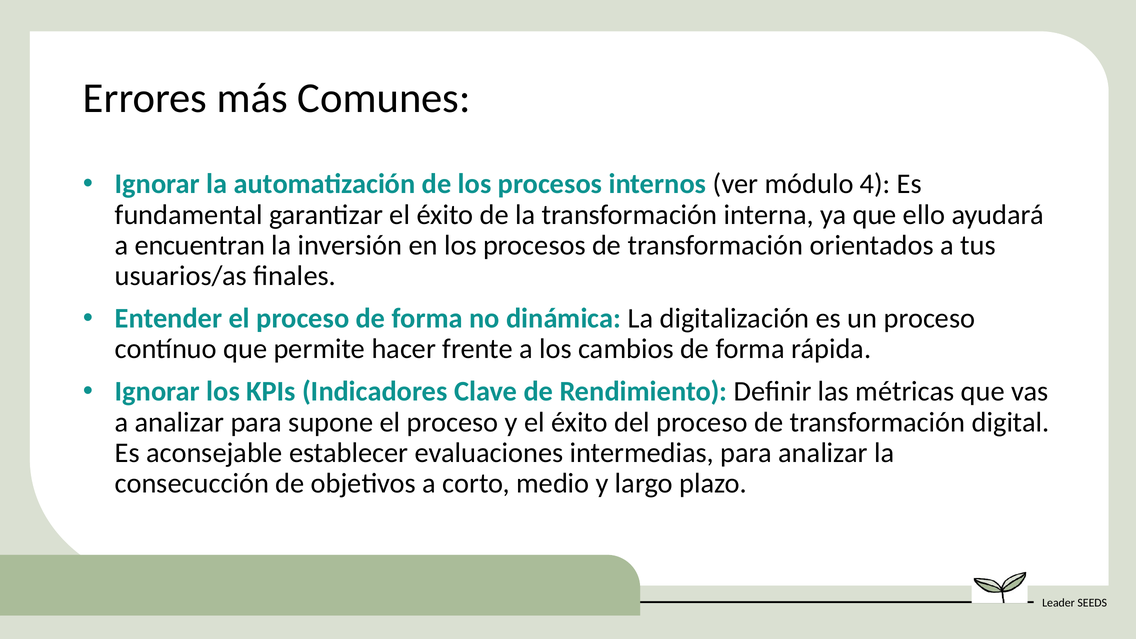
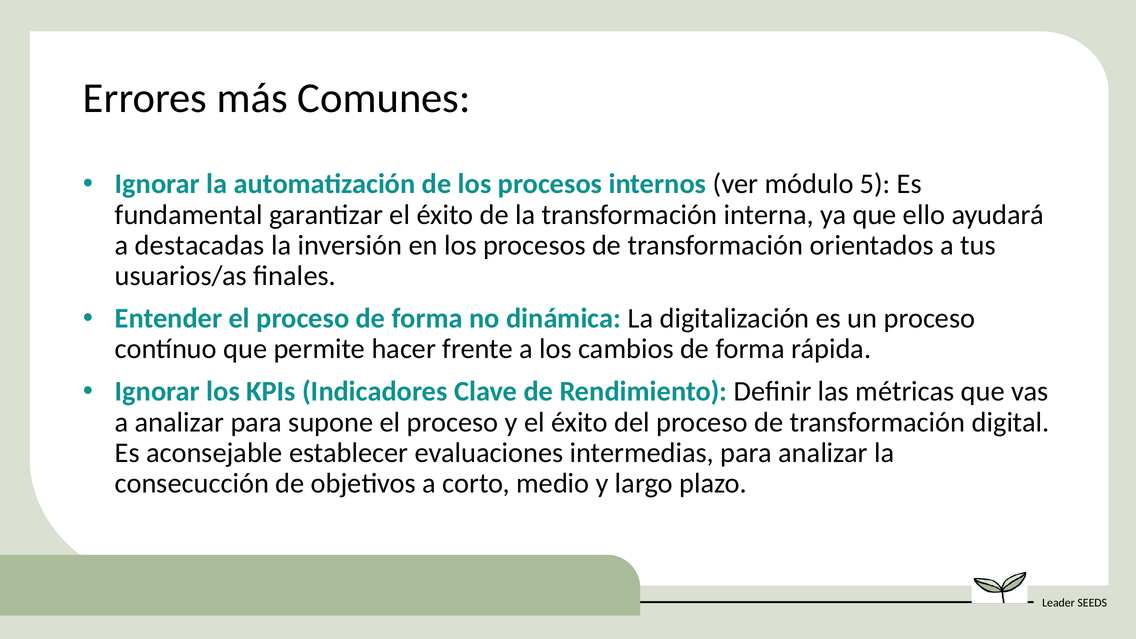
4: 4 -> 5 (875, 184)
encuentran: encuentran -> destacadas (200, 245)
